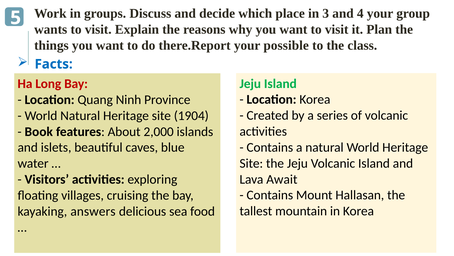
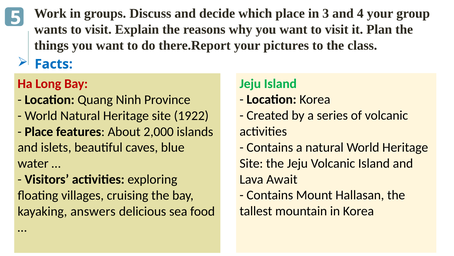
possible: possible -> pictures (286, 45)
1904: 1904 -> 1922 (191, 115)
Book: Book -> Place (39, 131)
